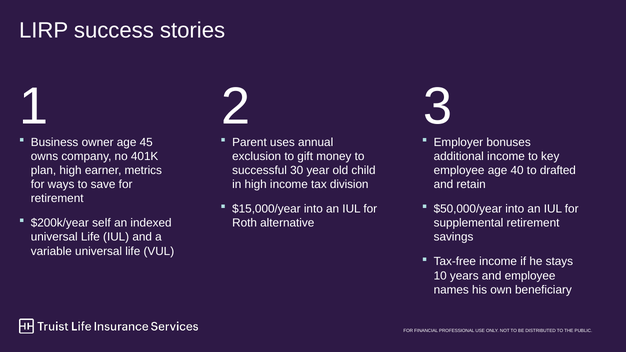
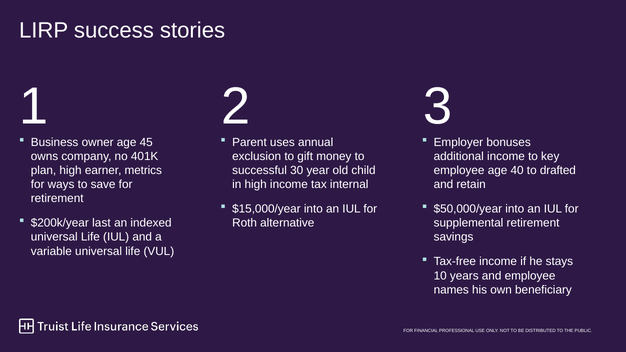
division: division -> internal (349, 184)
self: self -> last (101, 223)
